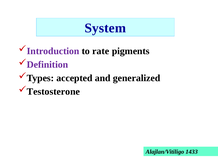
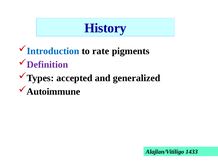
System: System -> History (105, 28)
Introduction colour: purple -> blue (53, 51)
Testosterone: Testosterone -> Autoimmune (53, 92)
